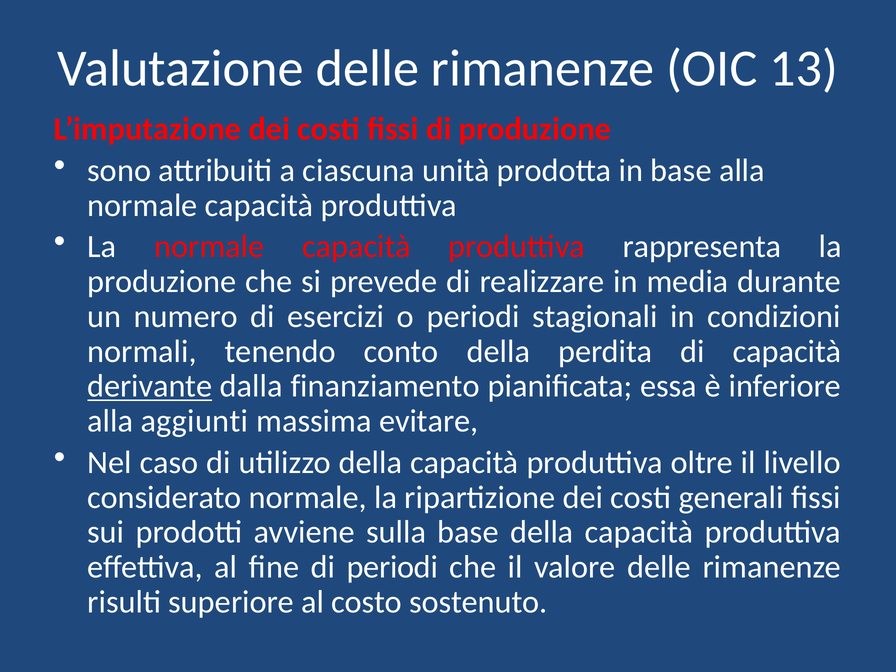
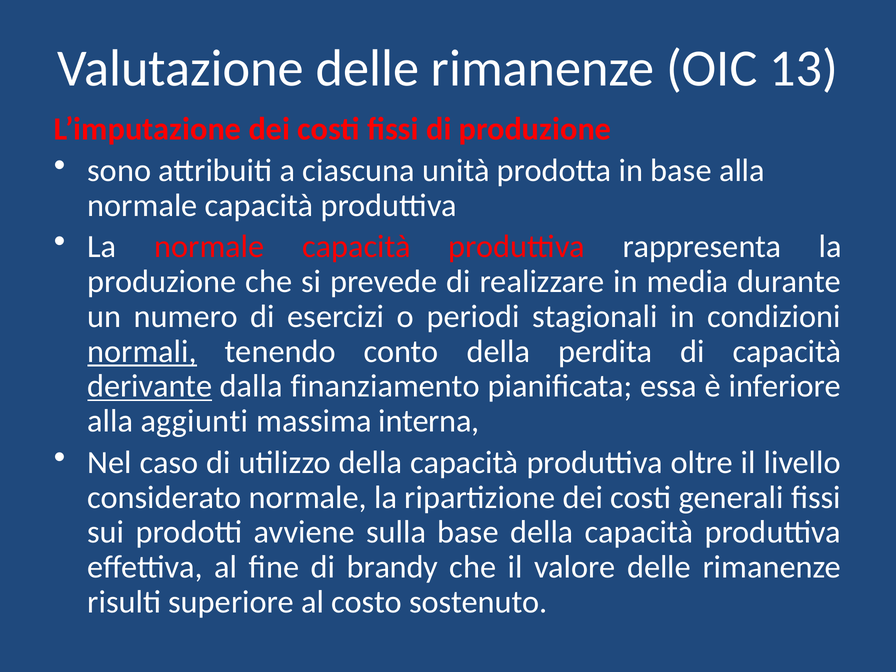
normali underline: none -> present (142, 351)
evitare: evitare -> interna (429, 421)
di periodi: periodi -> brandy (392, 567)
